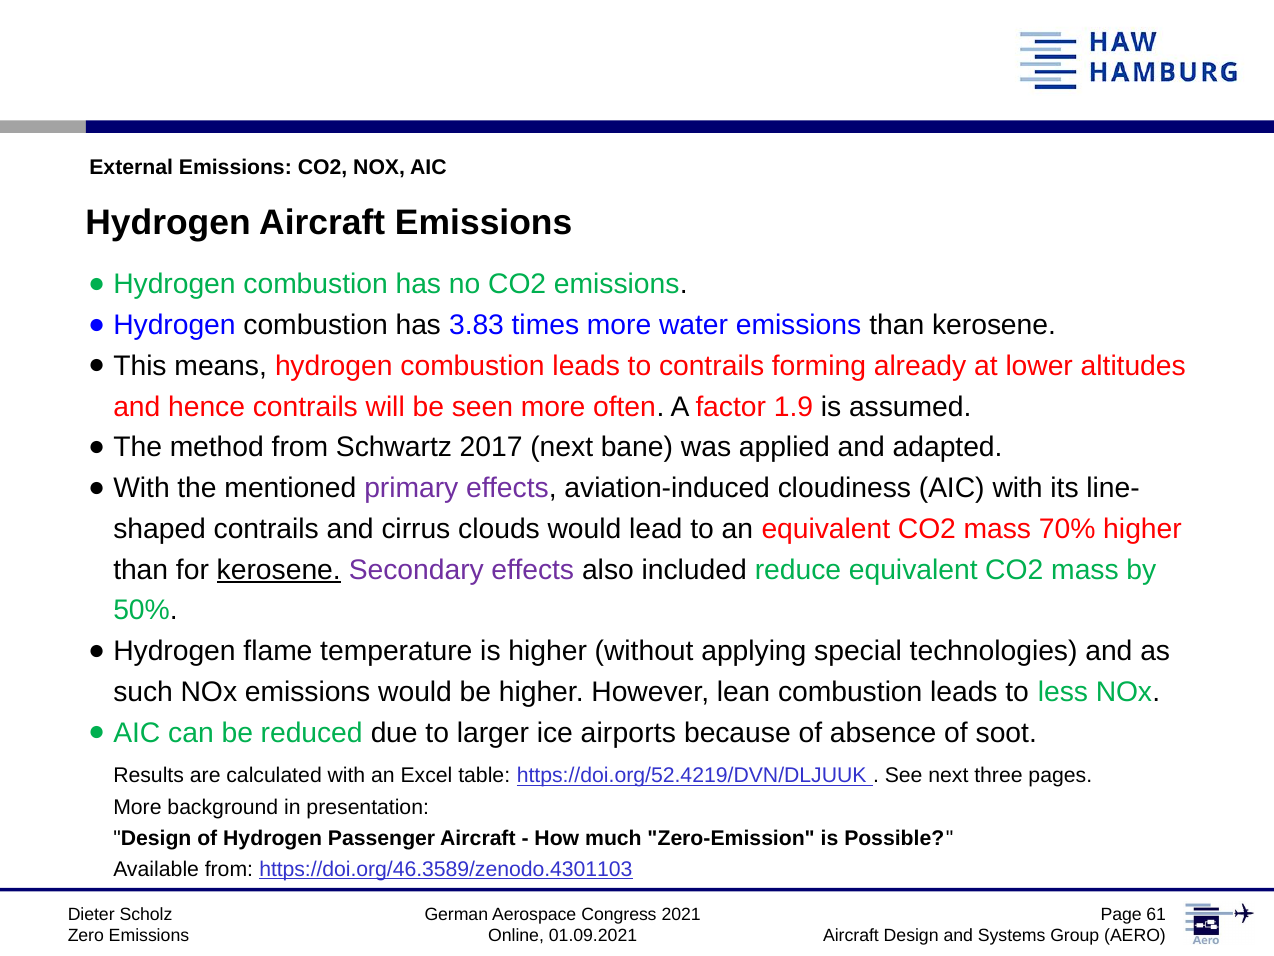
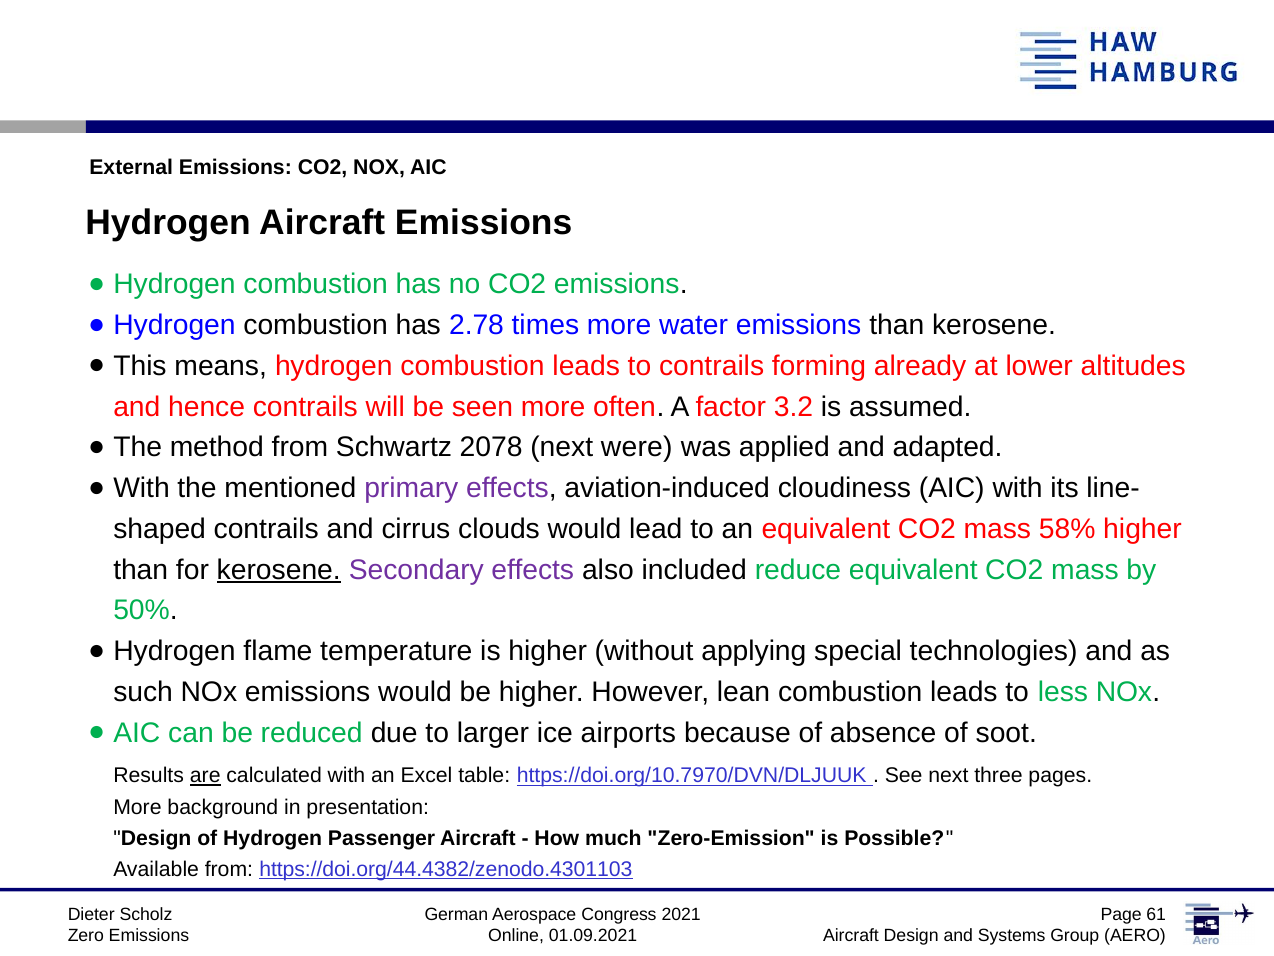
3.83: 3.83 -> 2.78 (477, 325)
1.9: 1.9 -> 3.2 (793, 407)
2017: 2017 -> 2078 (491, 447)
bane: bane -> were (637, 447)
70%: 70% -> 58% (1067, 529)
are underline: none -> present (205, 776)
https://doi.org/52.4219/DVN/DLJUUK: https://doi.org/52.4219/DVN/DLJUUK -> https://doi.org/10.7970/DVN/DLJUUK (692, 776)
https://doi.org/46.3589/zenodo.4301103: https://doi.org/46.3589/zenodo.4301103 -> https://doi.org/44.4382/zenodo.4301103 (446, 869)
